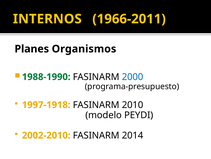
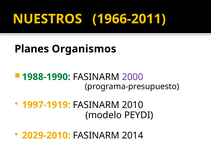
INTERNOS: INTERNOS -> NUESTROS (47, 19)
2000 colour: blue -> purple (133, 77)
1997-1918: 1997-1918 -> 1997-1919 (46, 104)
2002-2010: 2002-2010 -> 2029-2010 (46, 135)
